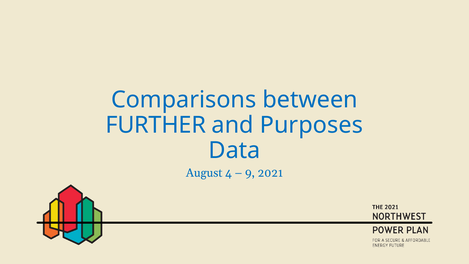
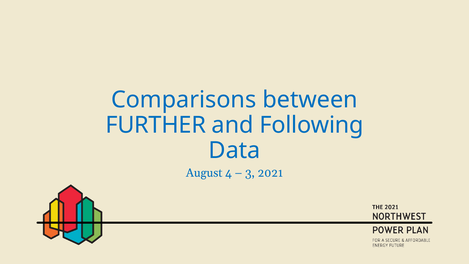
Purposes: Purposes -> Following (312, 125)
9: 9 -> 3 (250, 173)
